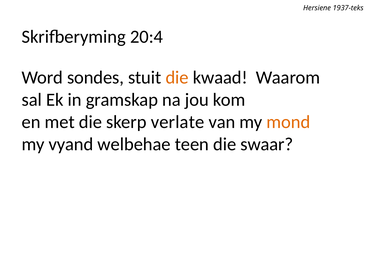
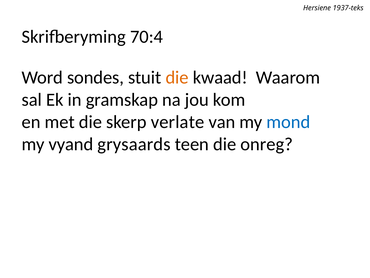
20:4: 20:4 -> 70:4 (147, 37)
mond colour: orange -> blue (288, 122)
welbehae: welbehae -> grysaards (134, 144)
swaar: swaar -> onreg (267, 144)
